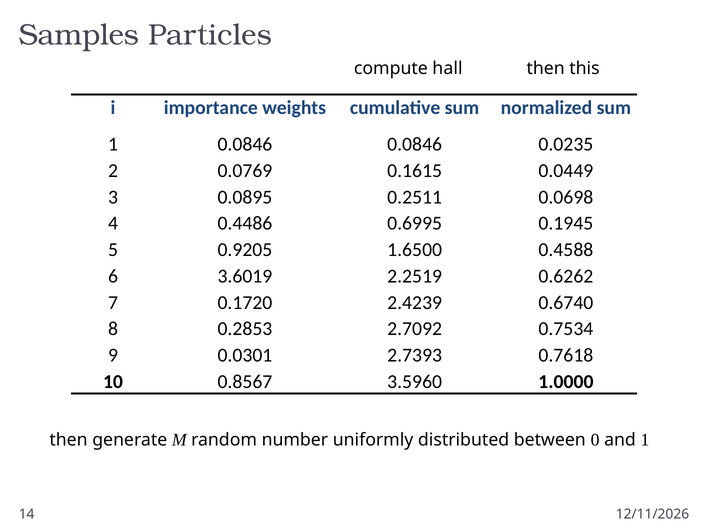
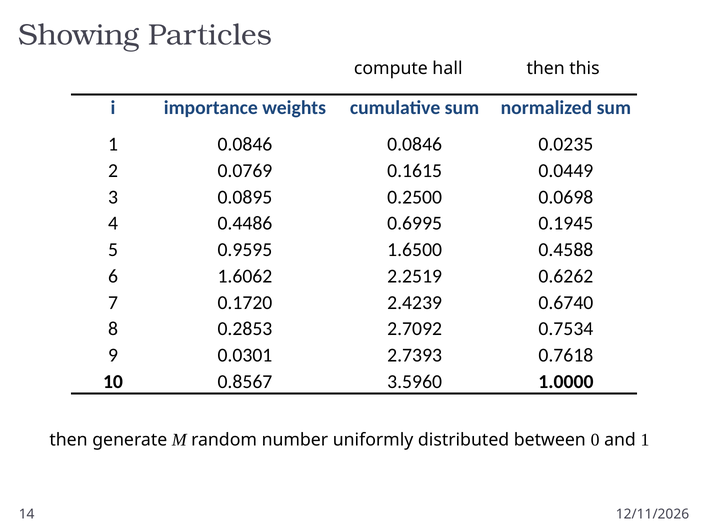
Samples: Samples -> Showing (79, 35)
0.2511: 0.2511 -> 0.2500 (415, 197)
0.9205: 0.9205 -> 0.9595 (245, 250)
3.6019: 3.6019 -> 1.6062 (245, 276)
